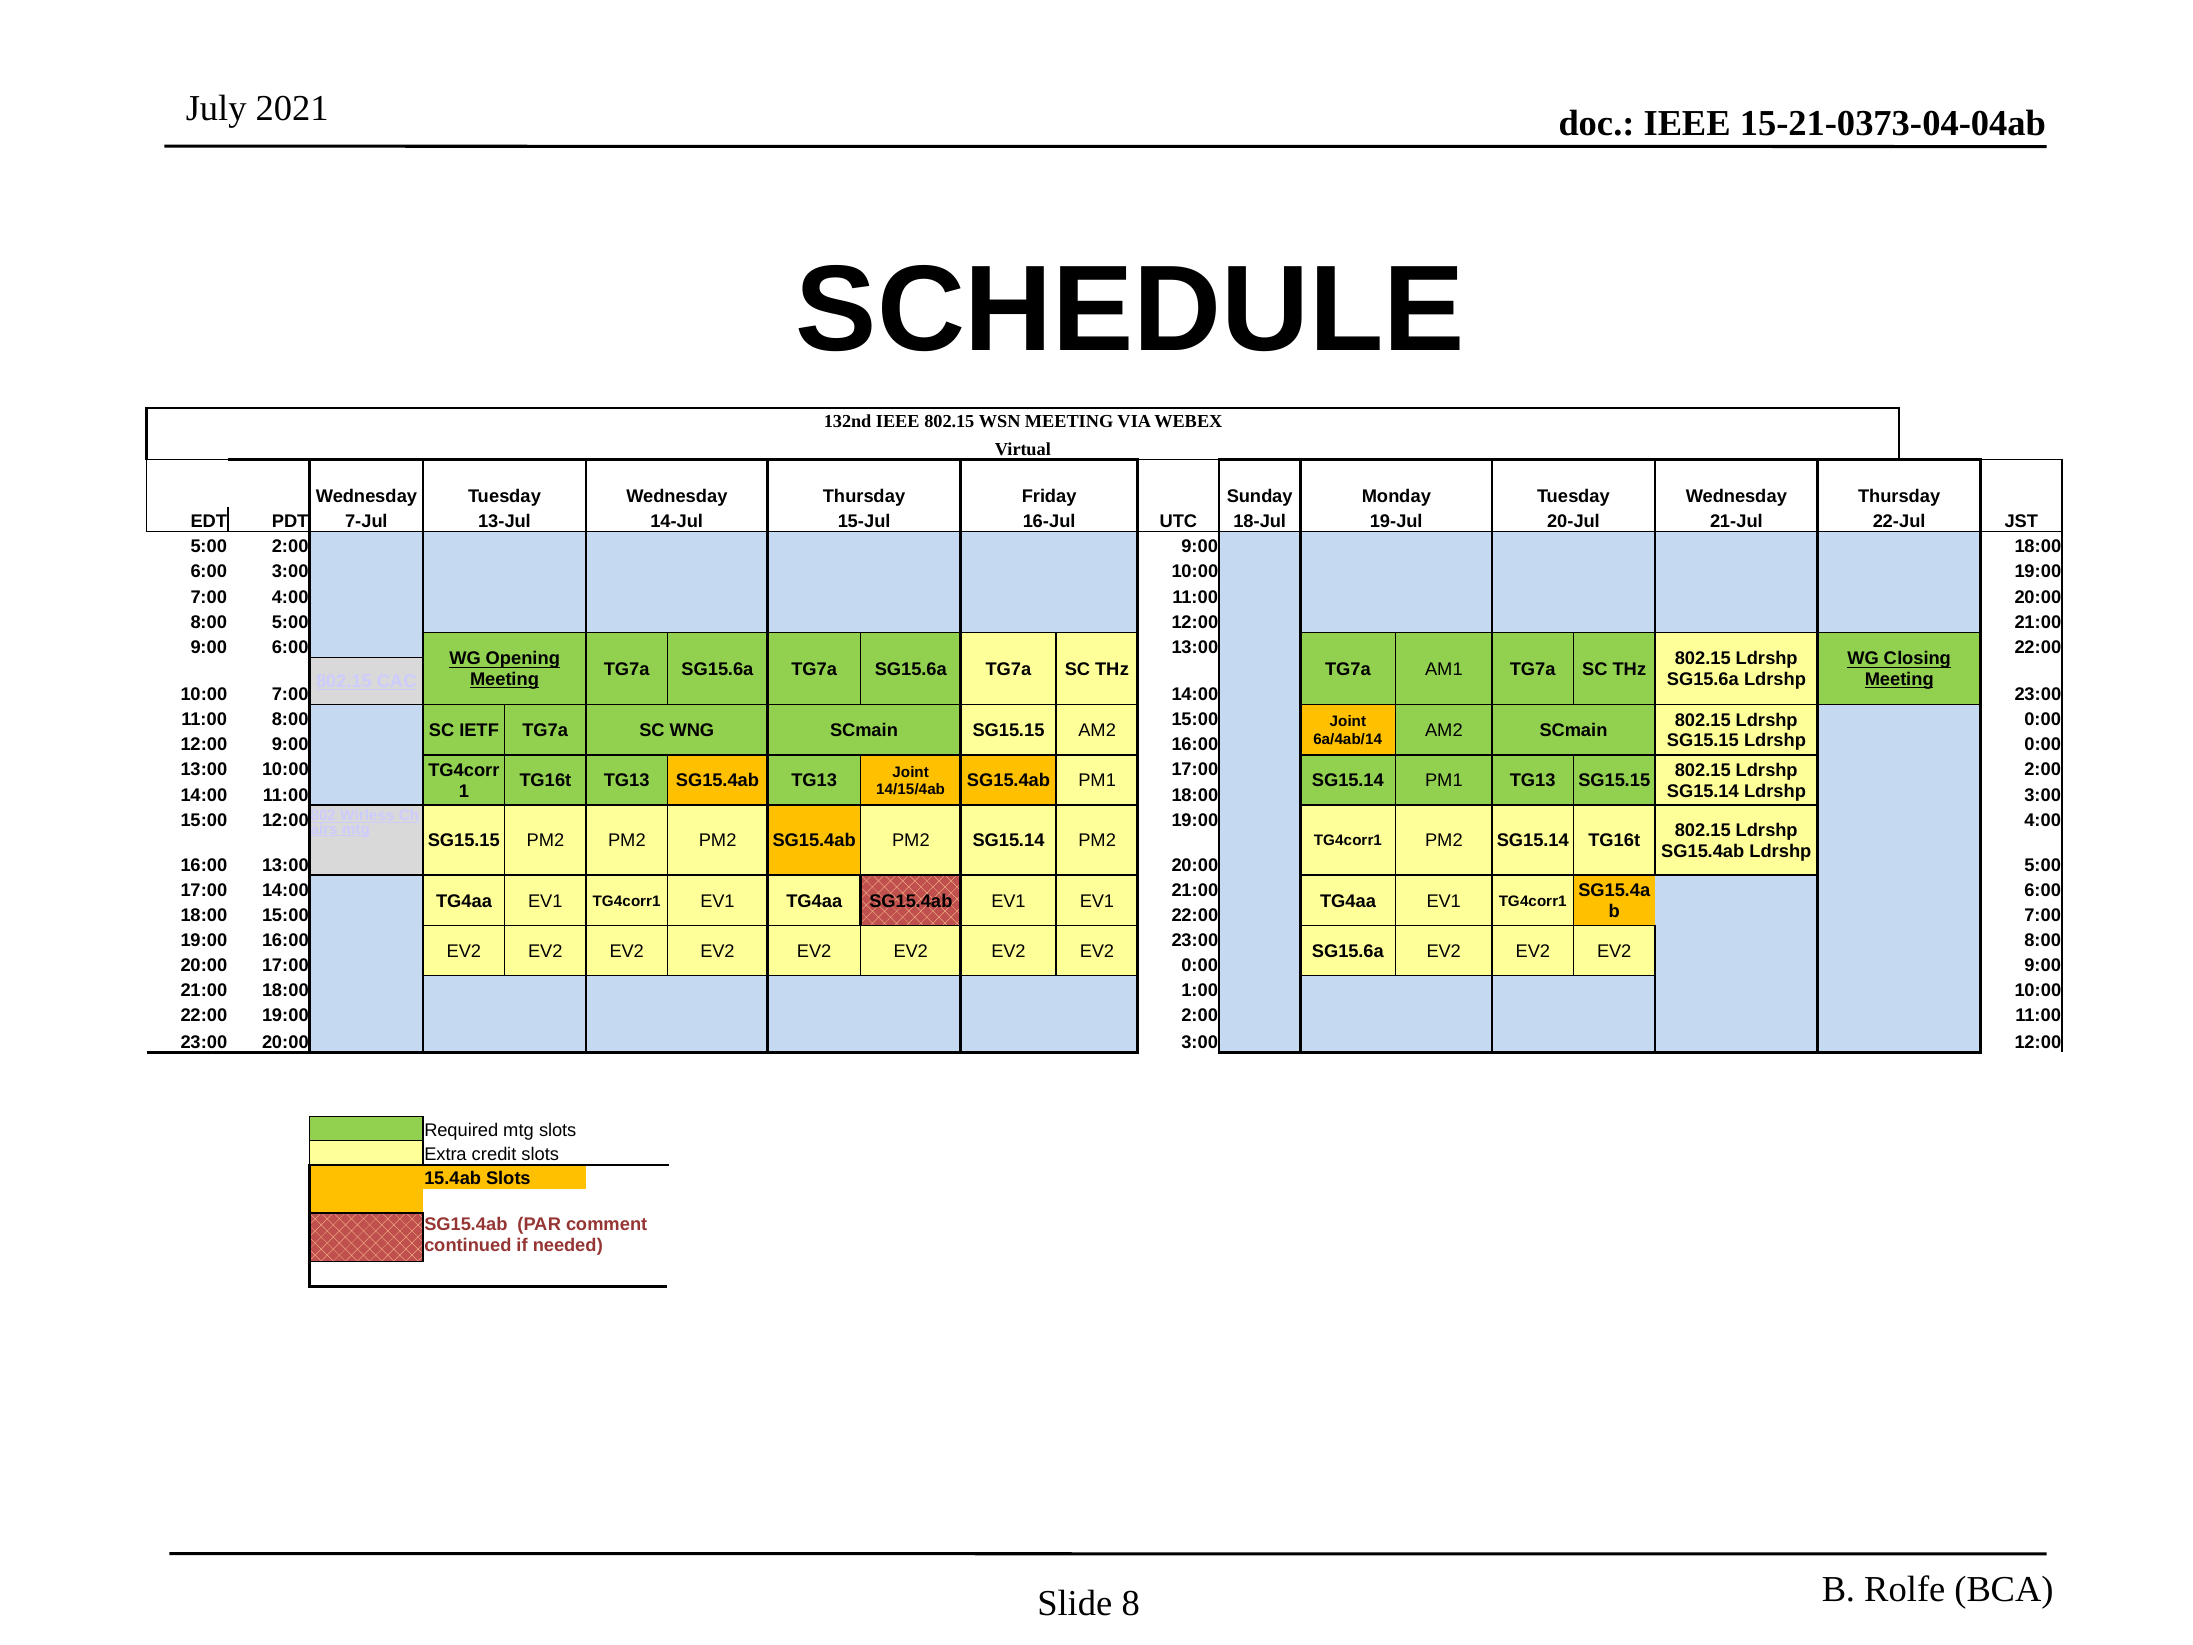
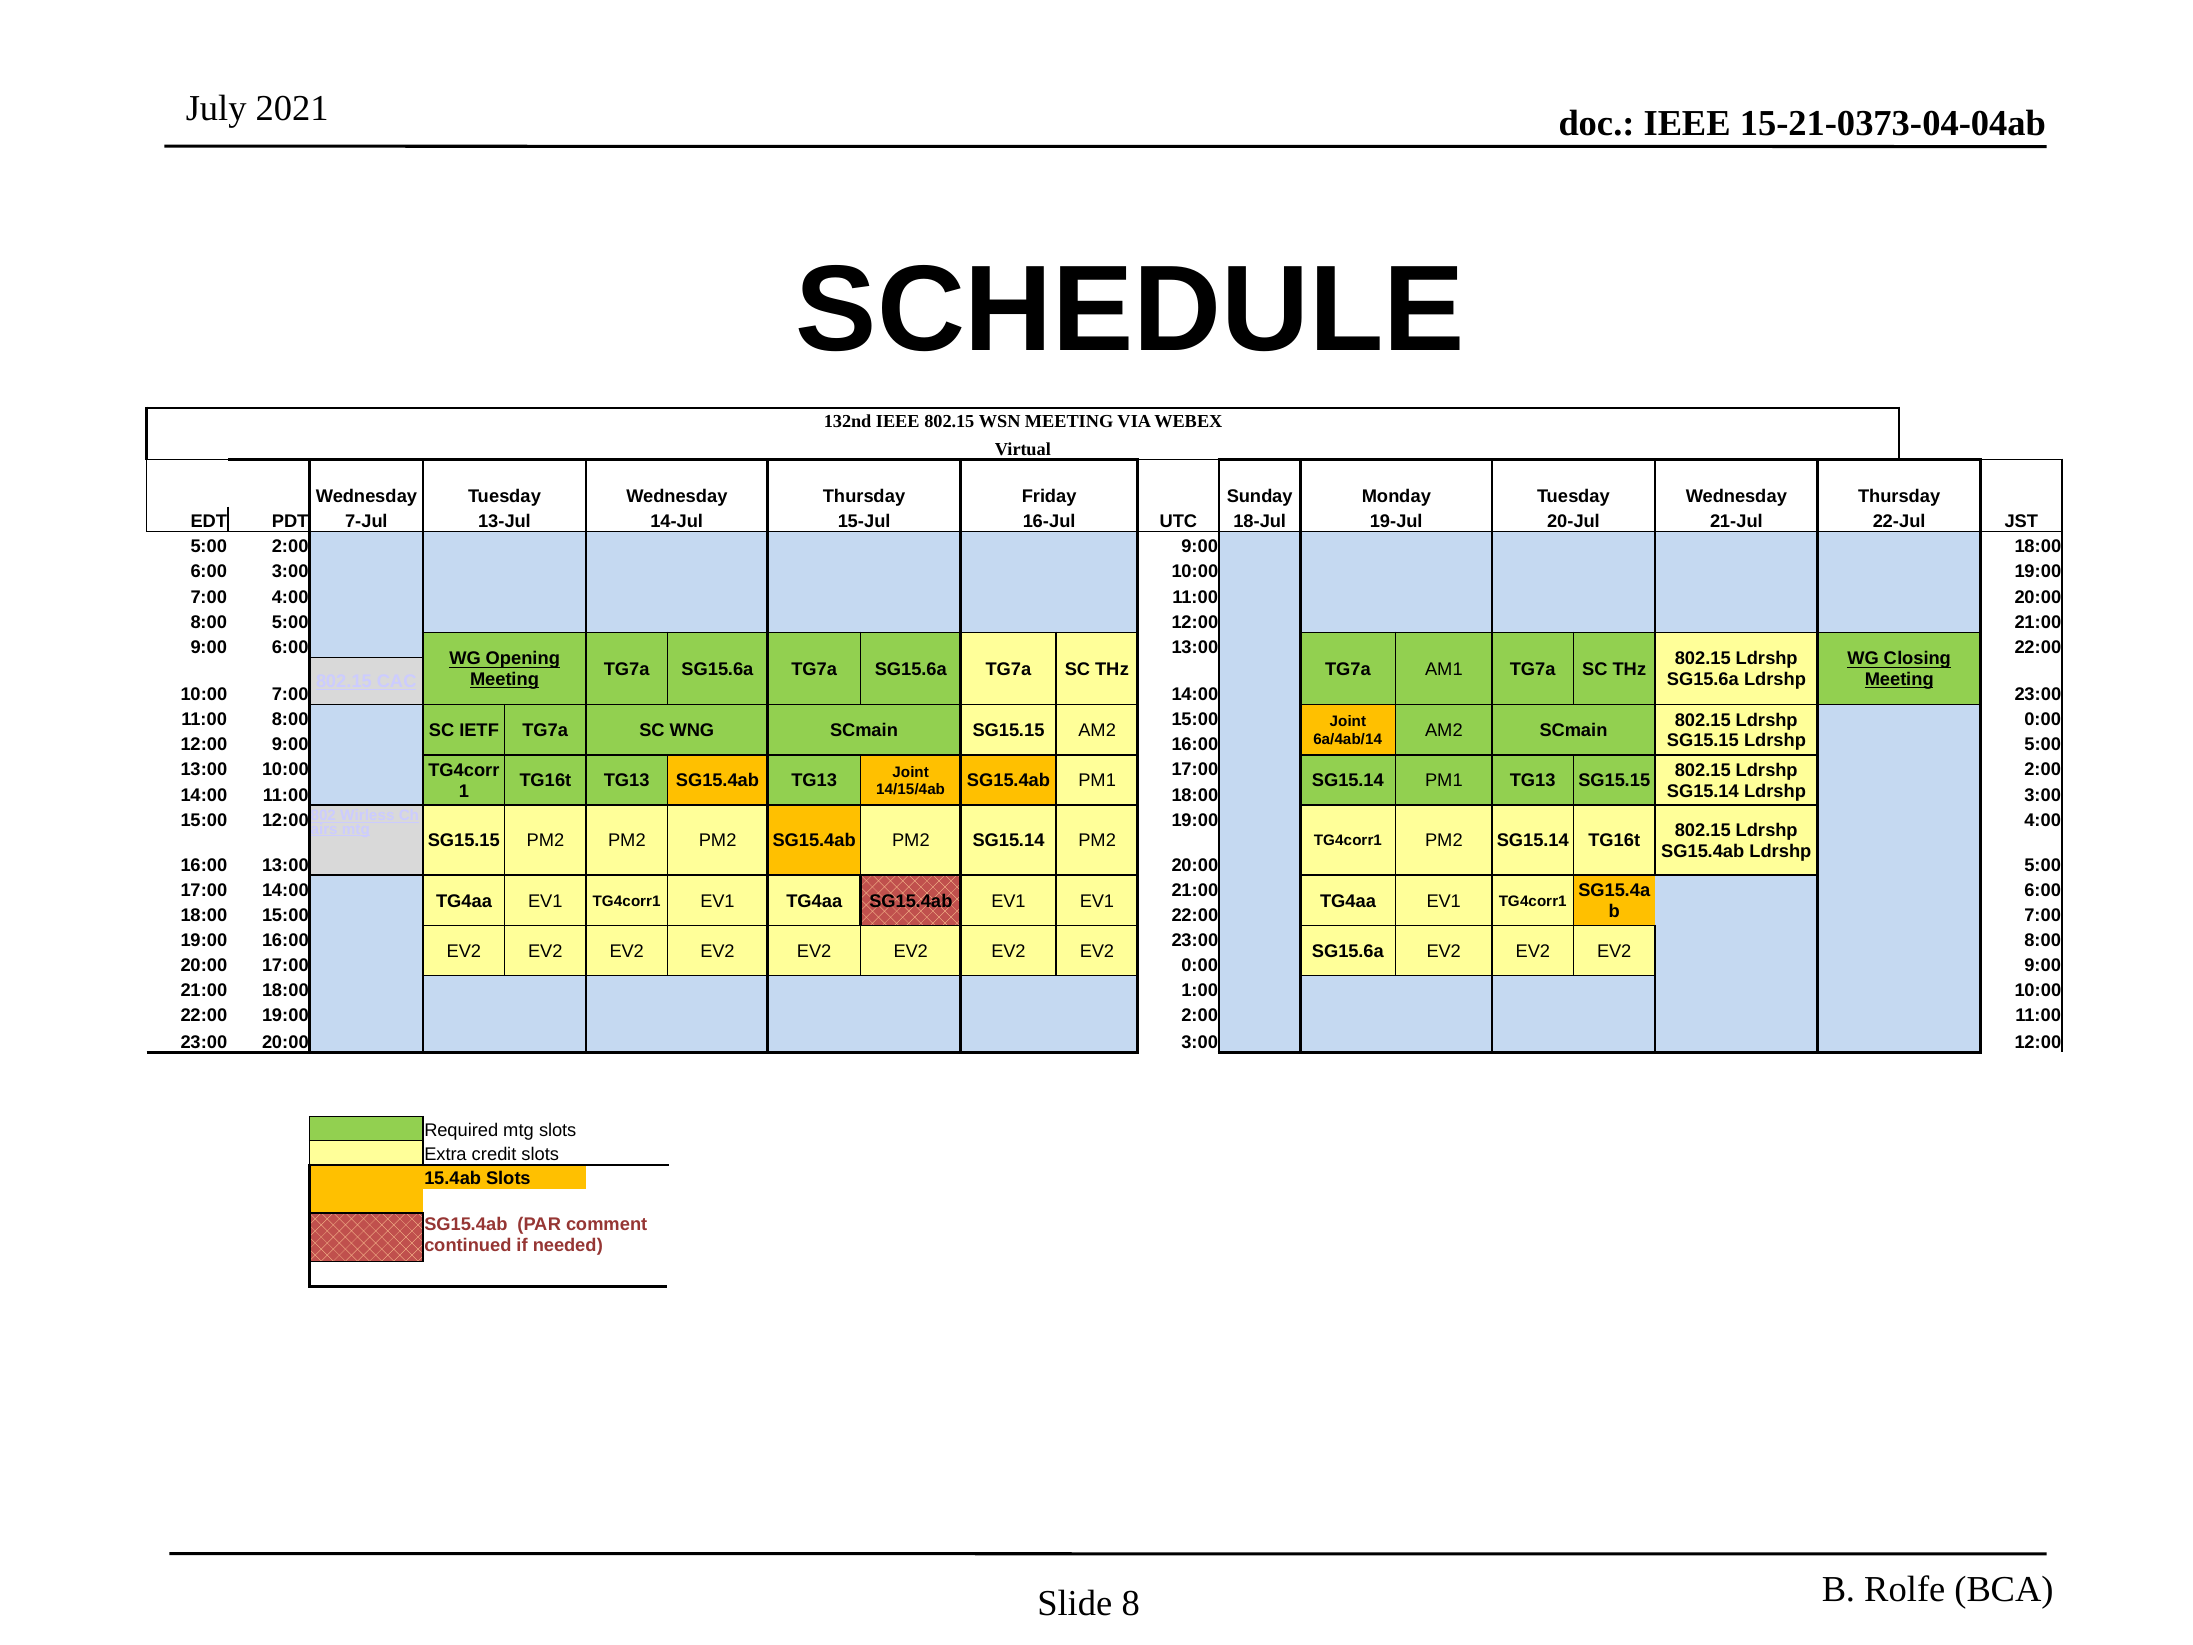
16:00 0:00: 0:00 -> 5:00 (2043, 745)
